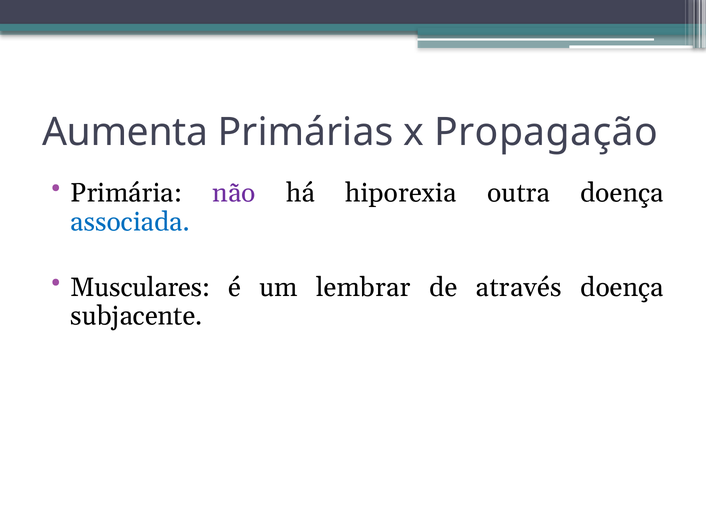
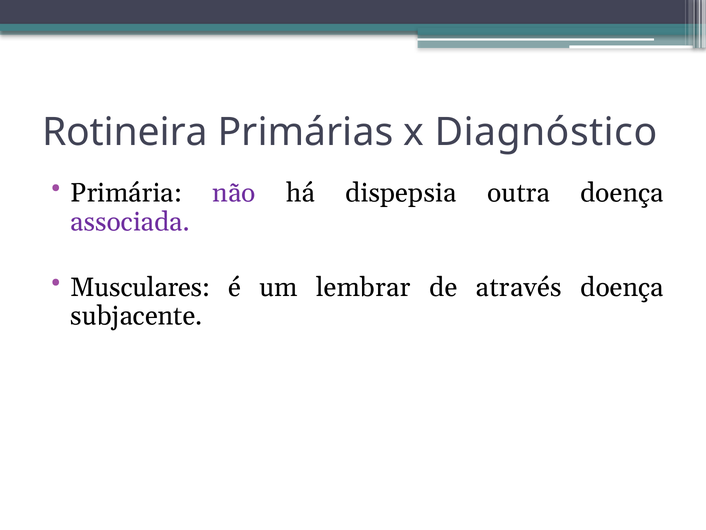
Aumenta: Aumenta -> Rotineira (125, 132)
Propagação: Propagação -> Diagnóstico (546, 132)
hiporexia: hiporexia -> dispepsia (401, 193)
associada colour: blue -> purple (130, 222)
